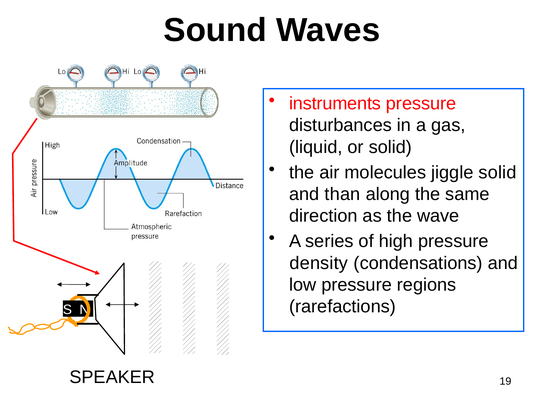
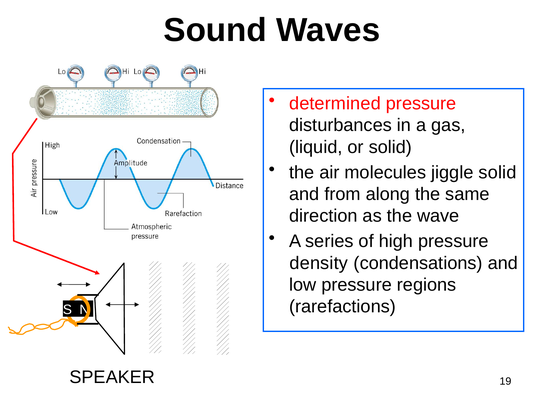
instruments: instruments -> determined (335, 103)
than: than -> from (343, 194)
